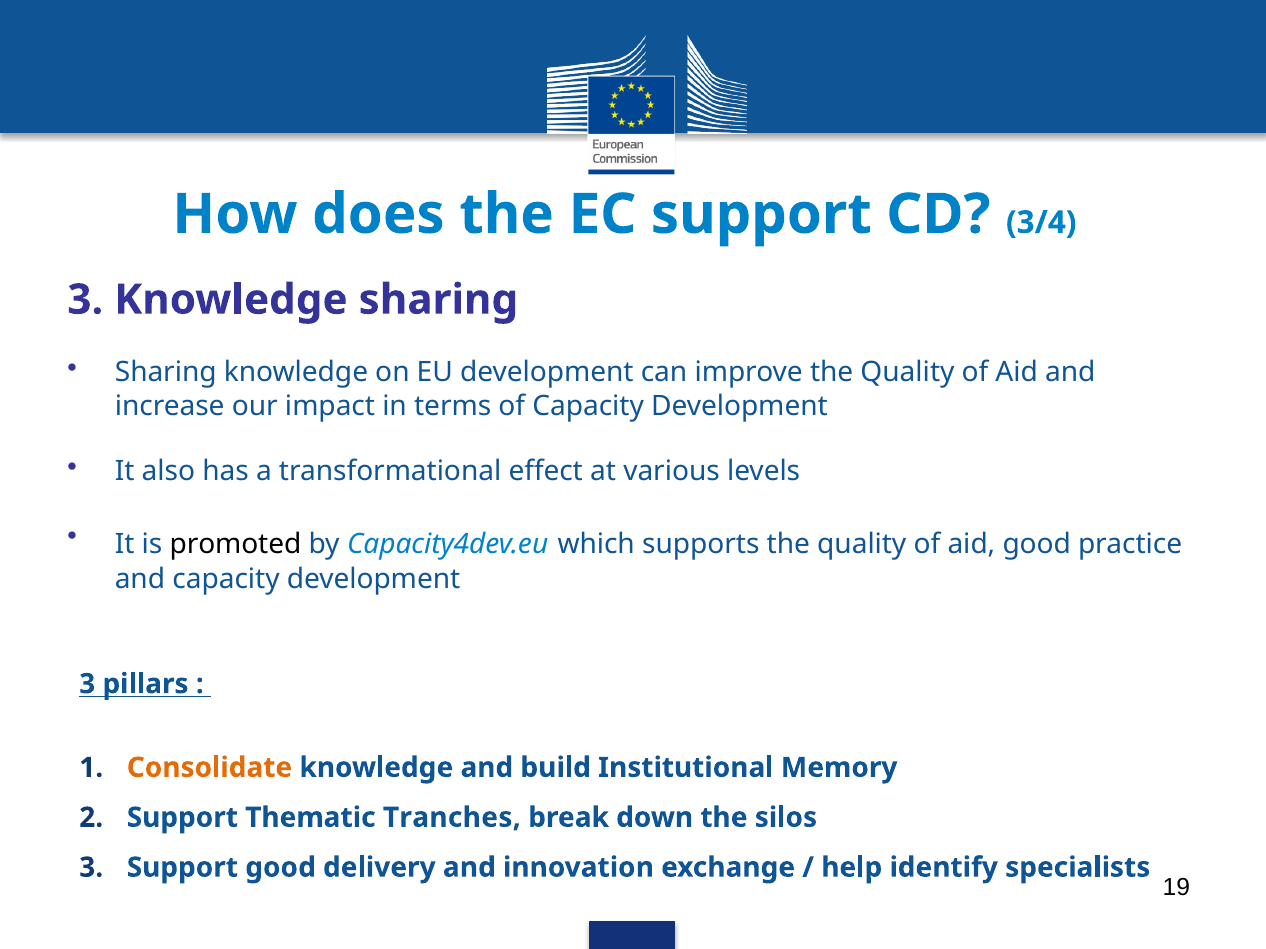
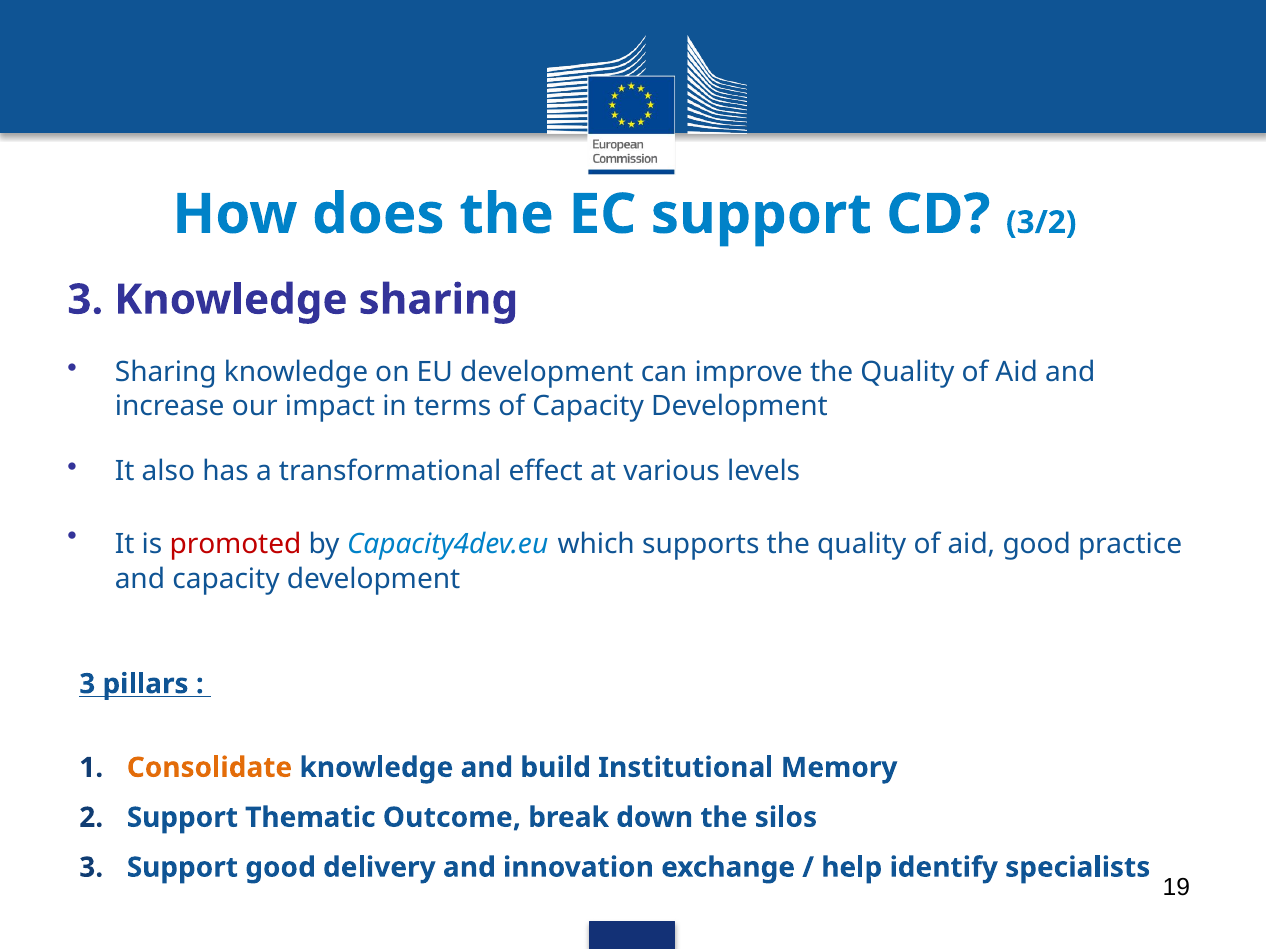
3/4: 3/4 -> 3/2 (1041, 223)
promoted colour: black -> red (235, 544)
Tranches: Tranches -> Outcome (452, 818)
